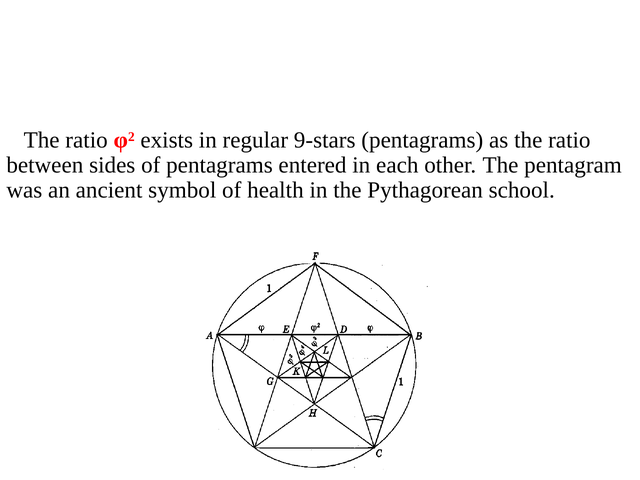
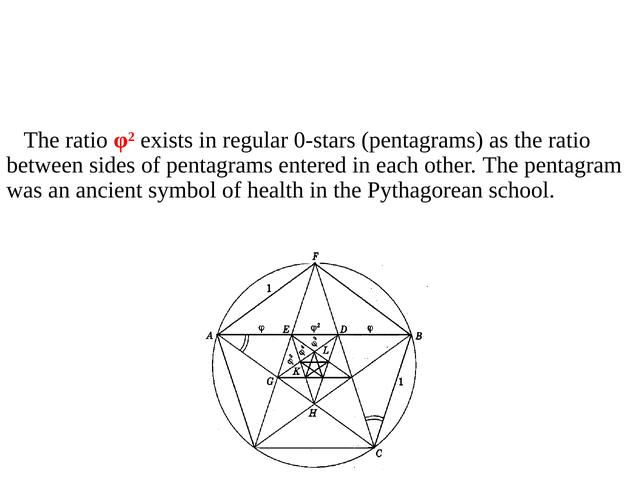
9-stars: 9-stars -> 0-stars (325, 140)
